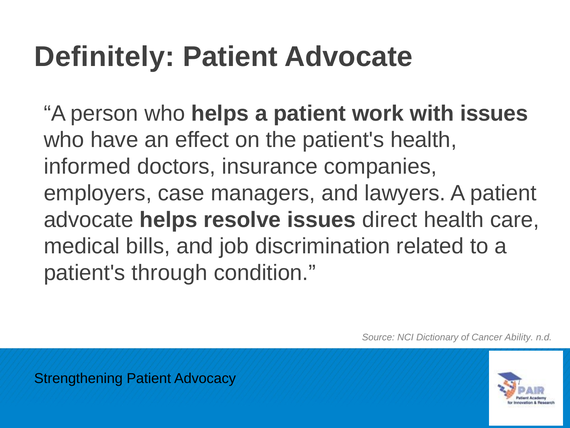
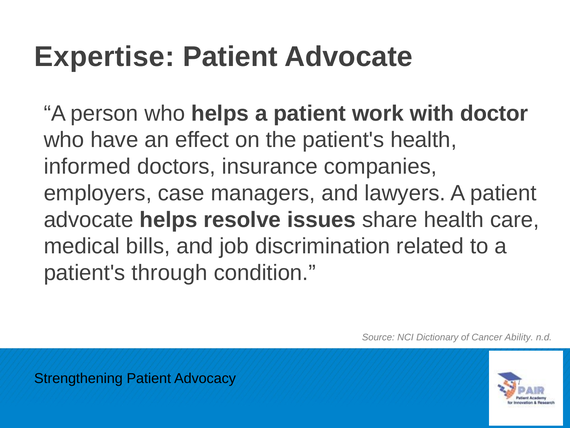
Definitely: Definitely -> Expertise (104, 57)
with issues: issues -> doctor (494, 113)
direct: direct -> share (390, 219)
